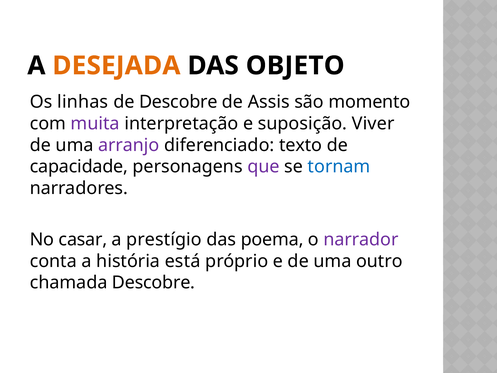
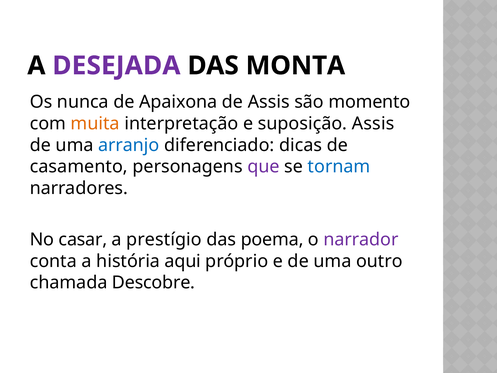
DESEJADA colour: orange -> purple (116, 66)
OBJETO: OBJETO -> MONTA (295, 66)
linhas: linhas -> nunca (83, 102)
de Descobre: Descobre -> Apaixona (178, 102)
muita colour: purple -> orange (95, 123)
suposição Viver: Viver -> Assis (373, 123)
arranjo colour: purple -> blue (129, 145)
texto: texto -> dicas (301, 145)
capacidade: capacidade -> casamento (79, 167)
está: está -> aqui (183, 261)
